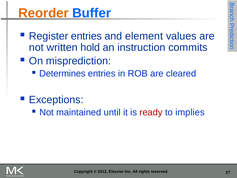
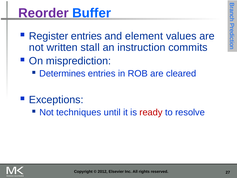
Reorder colour: orange -> purple (43, 13)
hold: hold -> stall (90, 47)
maintained: maintained -> techniques (79, 112)
implies: implies -> resolve (190, 112)
